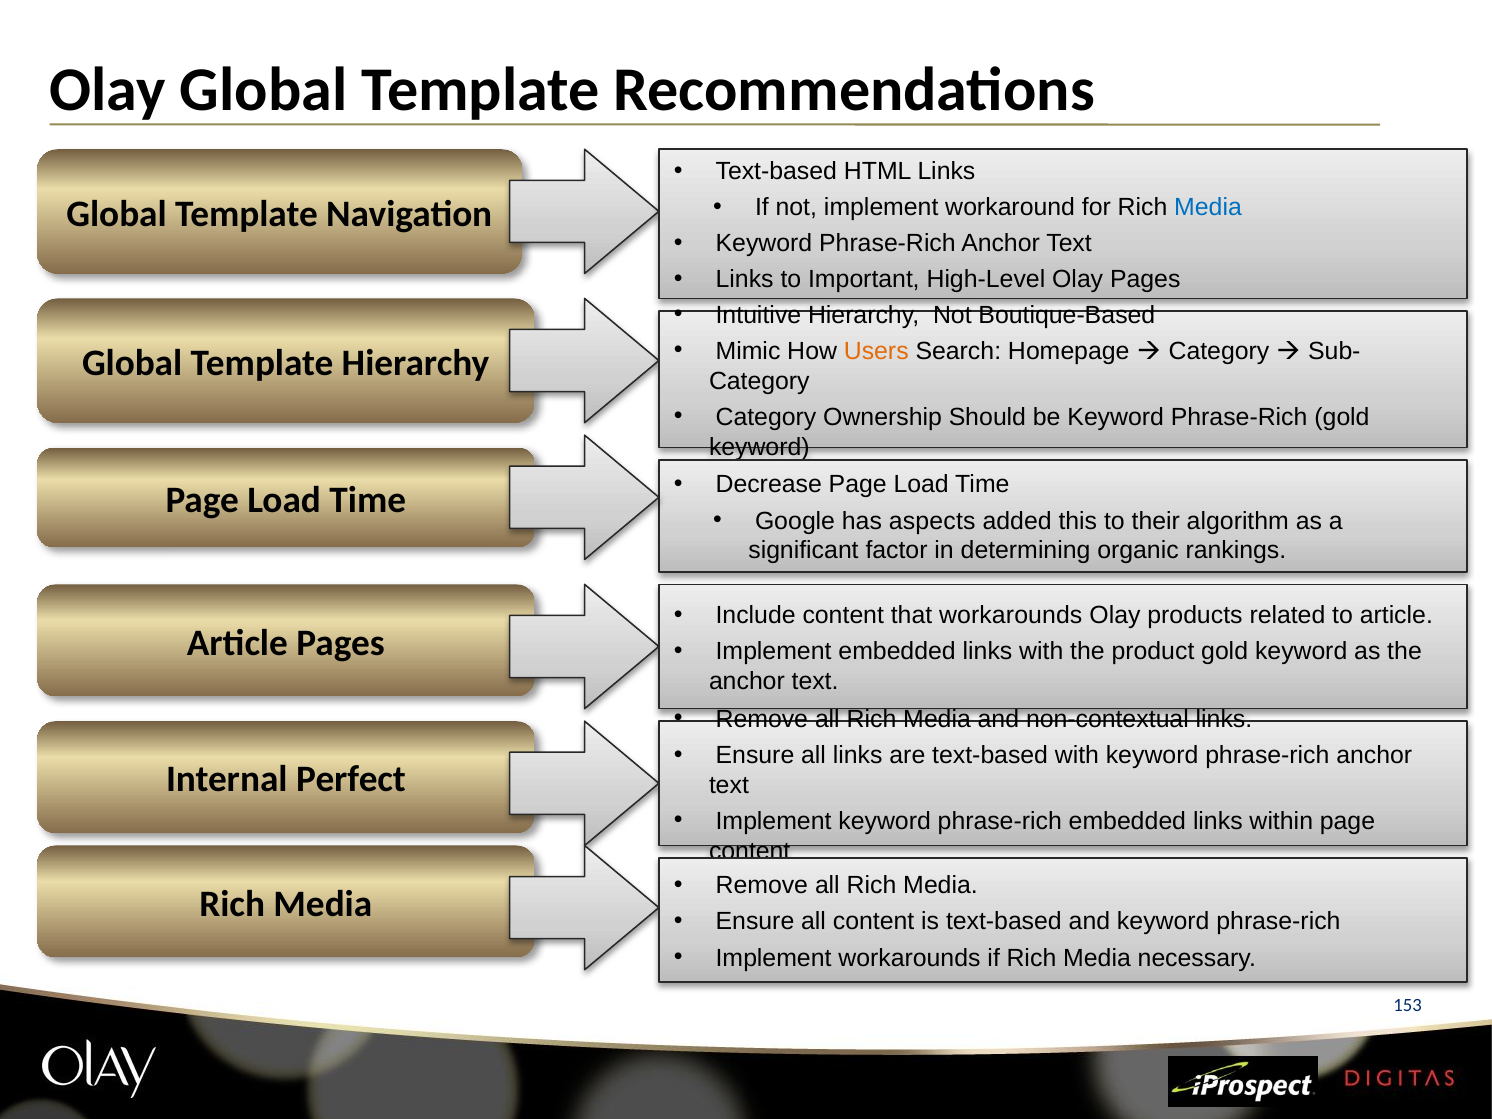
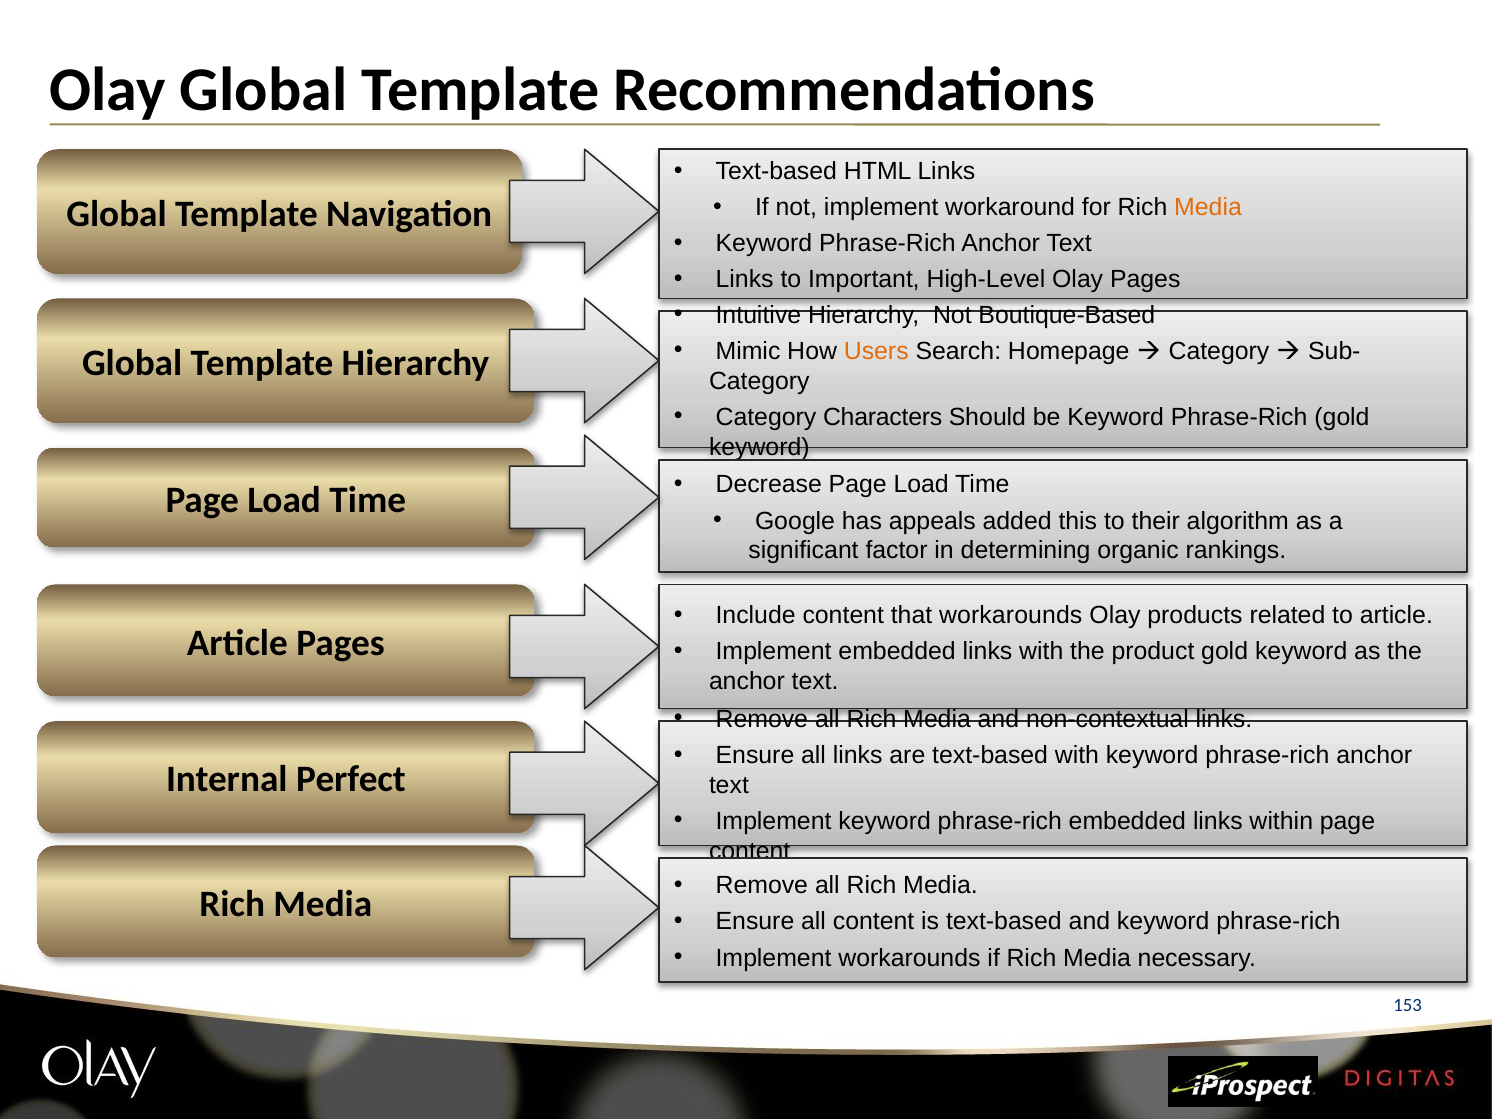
Media colour: blue -> orange (1208, 207)
Ownership: Ownership -> Characters (883, 417)
aspects: aspects -> appeals (932, 521)
